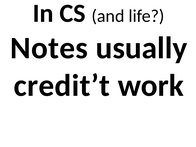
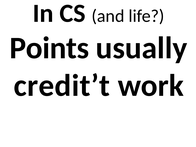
Notes: Notes -> Points (49, 48)
